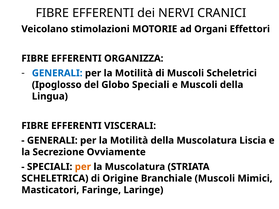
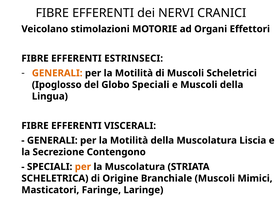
ORGANIZZA: ORGANIZZA -> ESTRINSECI (134, 58)
GENERALI colour: blue -> orange (57, 73)
Ovviamente: Ovviamente -> Contengono (116, 152)
